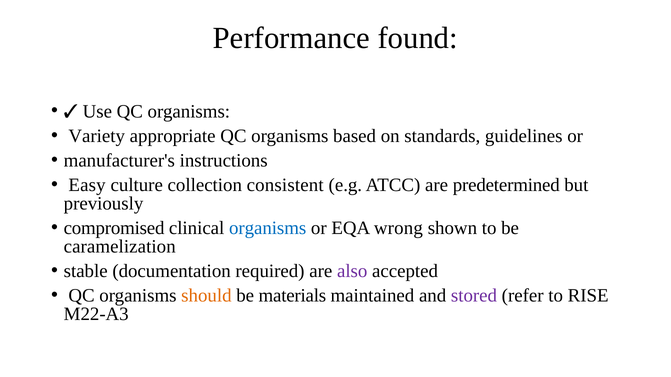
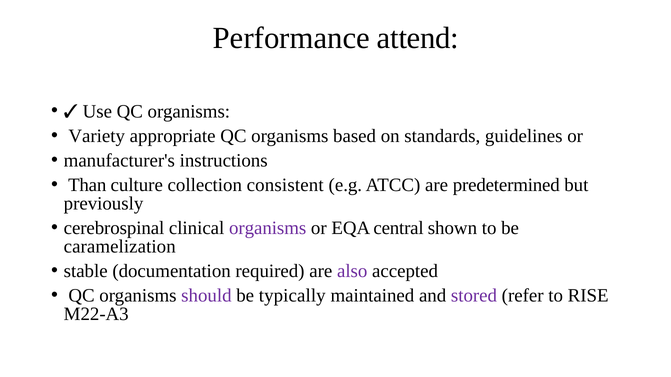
found: found -> attend (418, 38)
Easy: Easy -> Than (87, 185)
compromised: compromised -> cerebrospinal (114, 228)
organisms colour: blue -> purple (268, 228)
wrong: wrong -> central (399, 228)
should colour: orange -> purple (206, 296)
materials: materials -> typically (292, 296)
